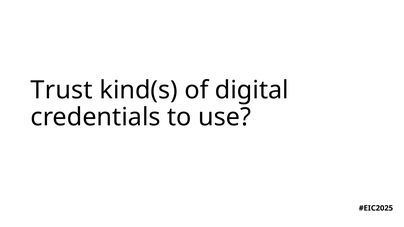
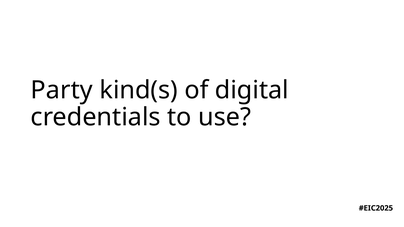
Trust: Trust -> Party (62, 90)
